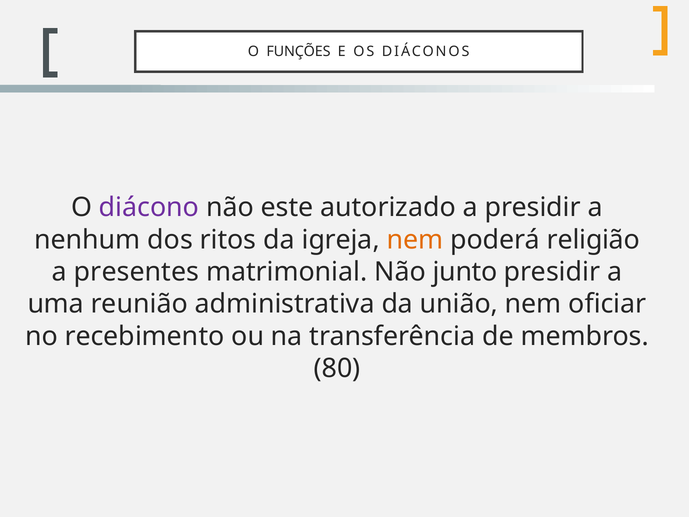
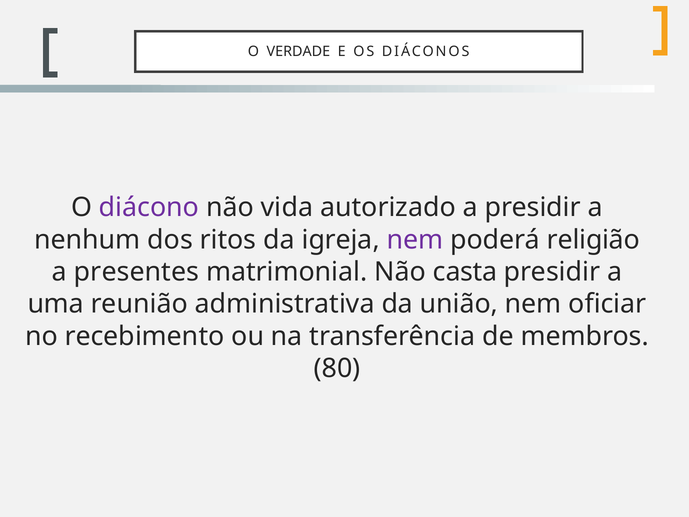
FUNÇÕES: FUNÇÕES -> VERDADE (298, 51)
este: este -> vida (287, 207)
nem colour: orange -> purple (415, 240)
junto: junto -> casta (465, 272)
